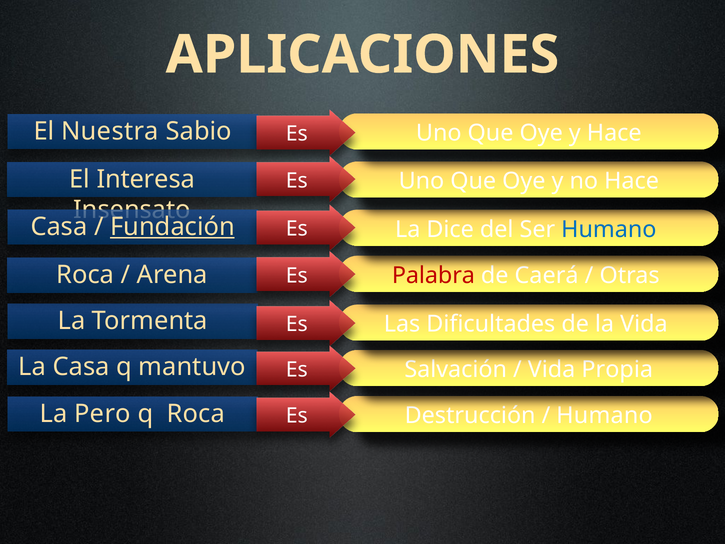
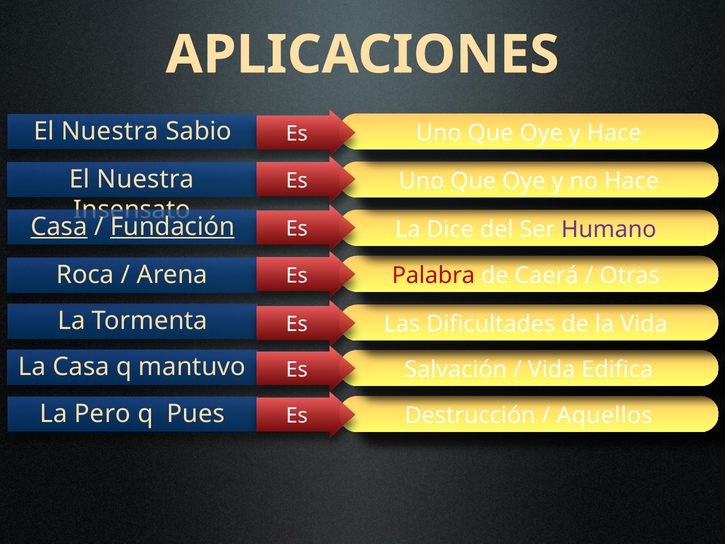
Interesa: Interesa -> Nuestra (146, 179)
Casa underline: none -> present (59, 227)
Humano colour: blue -> purple (609, 229)
Propia: Propia -> Edifica (617, 369)
q Roca: Roca -> Pues (196, 414)
Humano: Humano -> Aquellos (605, 415)
